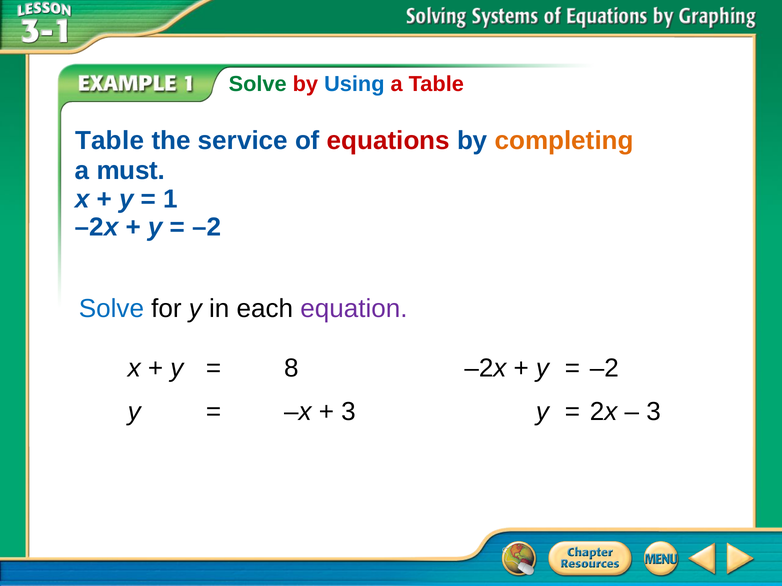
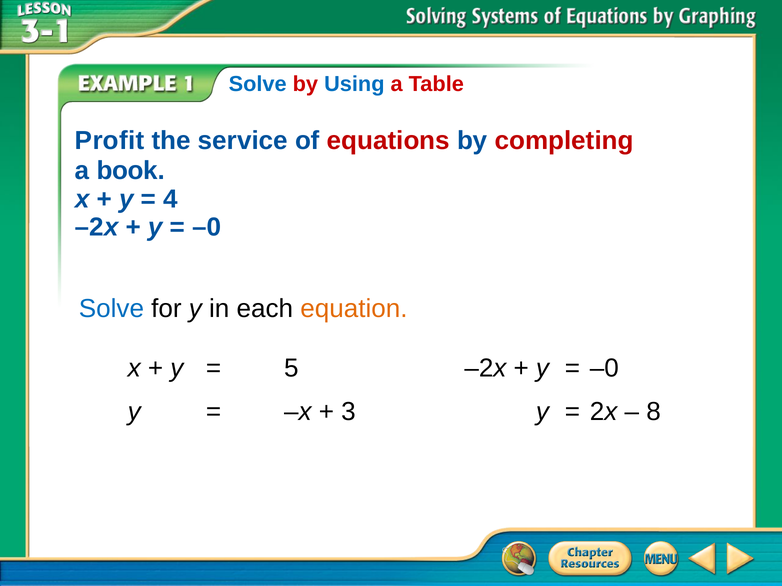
Solve colour: green -> blue (258, 84)
Table: Table -> Profit (110, 141)
completing colour: orange -> red (564, 141)
must: must -> book (131, 171)
1: 1 -> 4 (170, 199)
–2: –2 -> –0 (207, 227)
equation colour: purple -> orange (354, 309)
8: 8 -> 5 (291, 368)
–2: –2 -> –0 (604, 368)
3: 3 -> 8 (654, 412)
